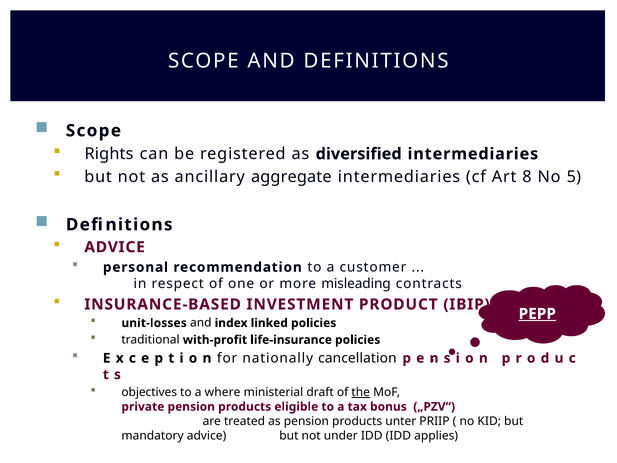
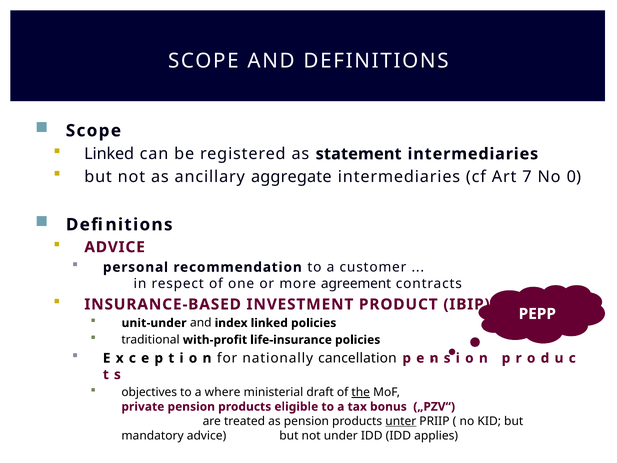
Rights: Rights -> Linked (109, 154)
diversified: diversified -> statement (359, 154)
8: 8 -> 7 (527, 177)
5: 5 -> 0 (574, 177)
misleading: misleading -> agreement (356, 284)
PEPP underline: present -> none (537, 314)
unit-losses: unit-losses -> unit-under (154, 323)
unter underline: none -> present (401, 421)
